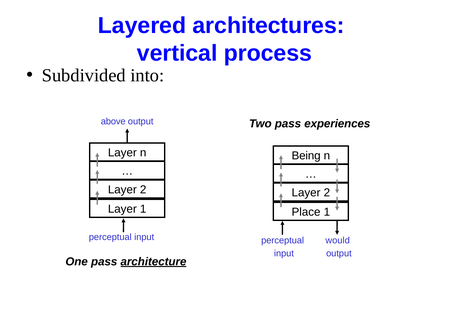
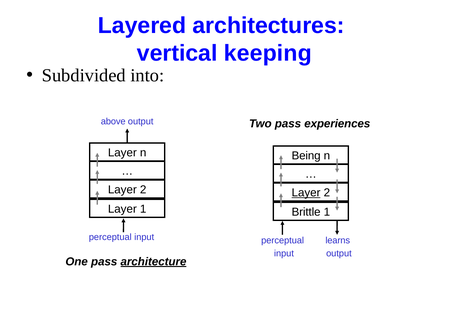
process: process -> keeping (268, 53)
Layer underline: none -> present (306, 193)
Place: Place -> Brittle (306, 212)
would: would -> learns (338, 240)
